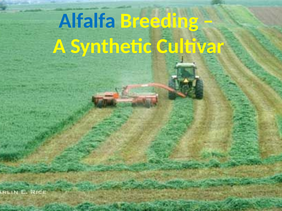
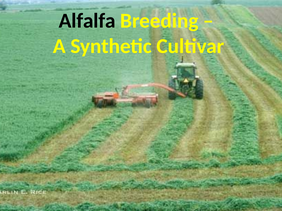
Alfalfa colour: blue -> black (87, 21)
